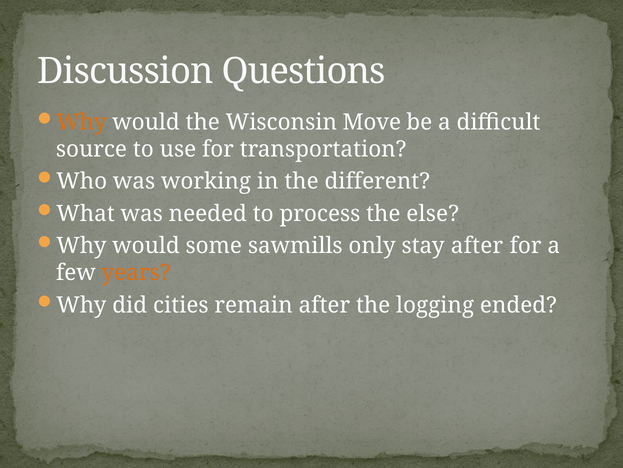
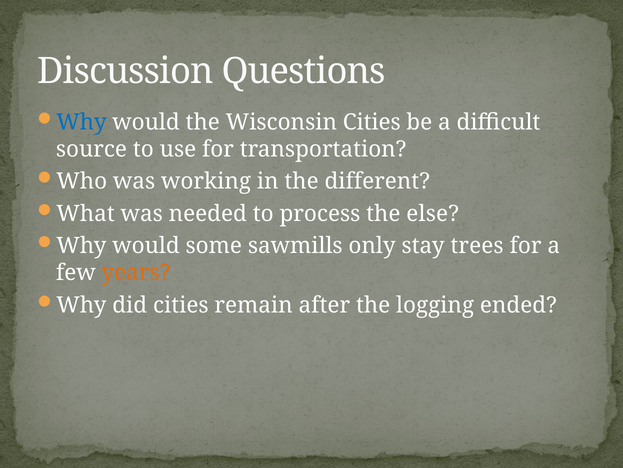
Why colour: orange -> blue (81, 122)
Wisconsin Move: Move -> Cities (372, 122)
stay after: after -> trees (477, 245)
